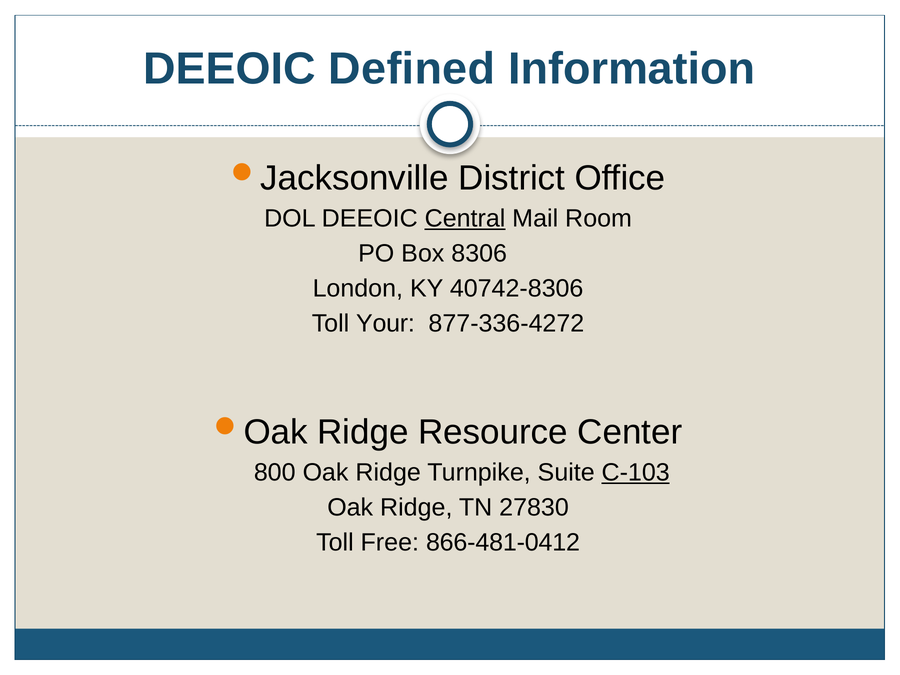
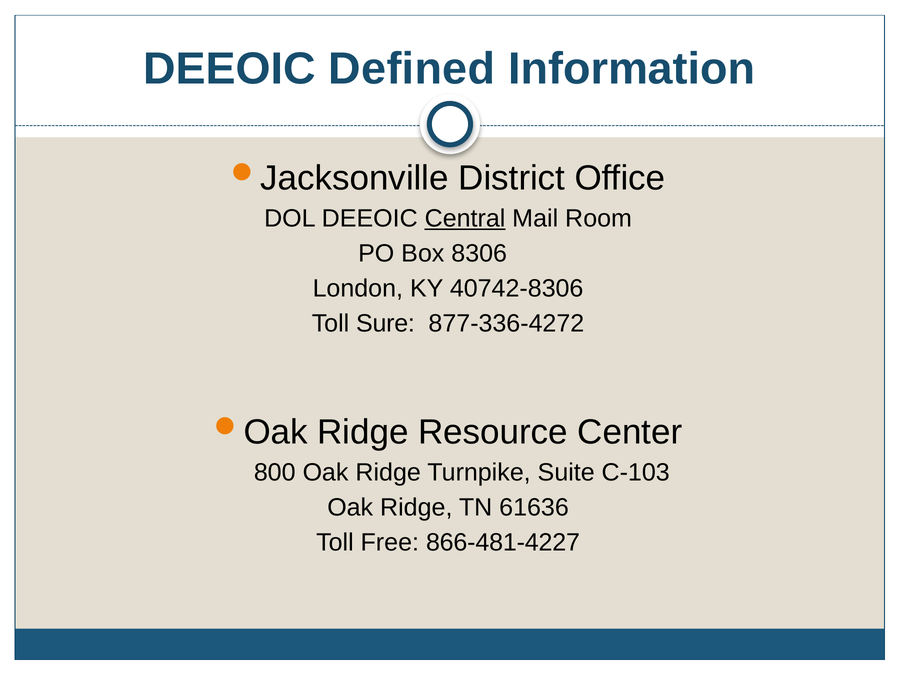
Your: Your -> Sure (385, 324)
C-103 underline: present -> none (636, 473)
27830: 27830 -> 61636 (534, 508)
866-481-0412: 866-481-0412 -> 866-481-4227 (503, 543)
